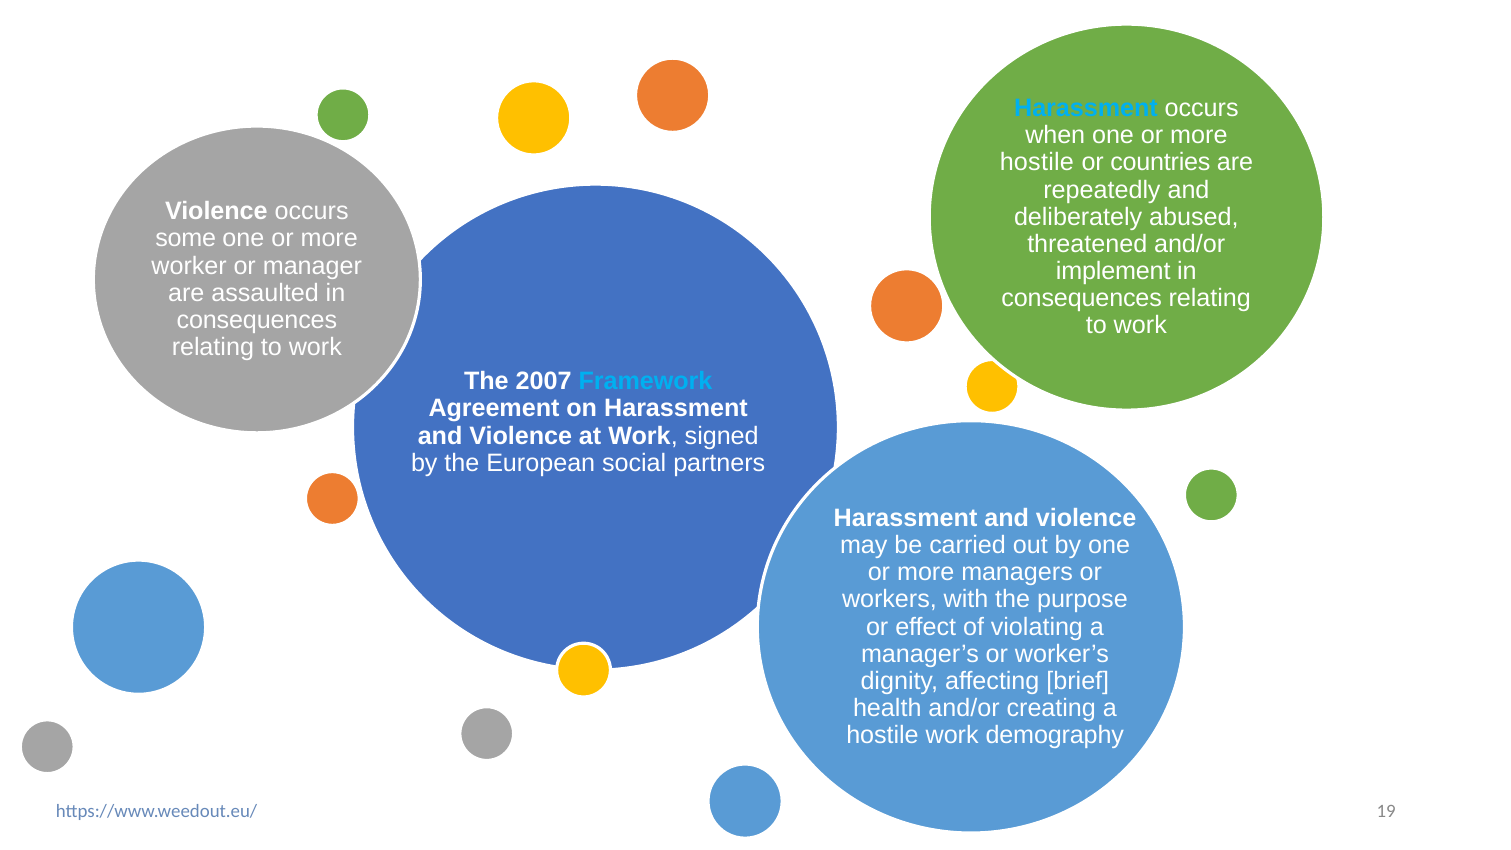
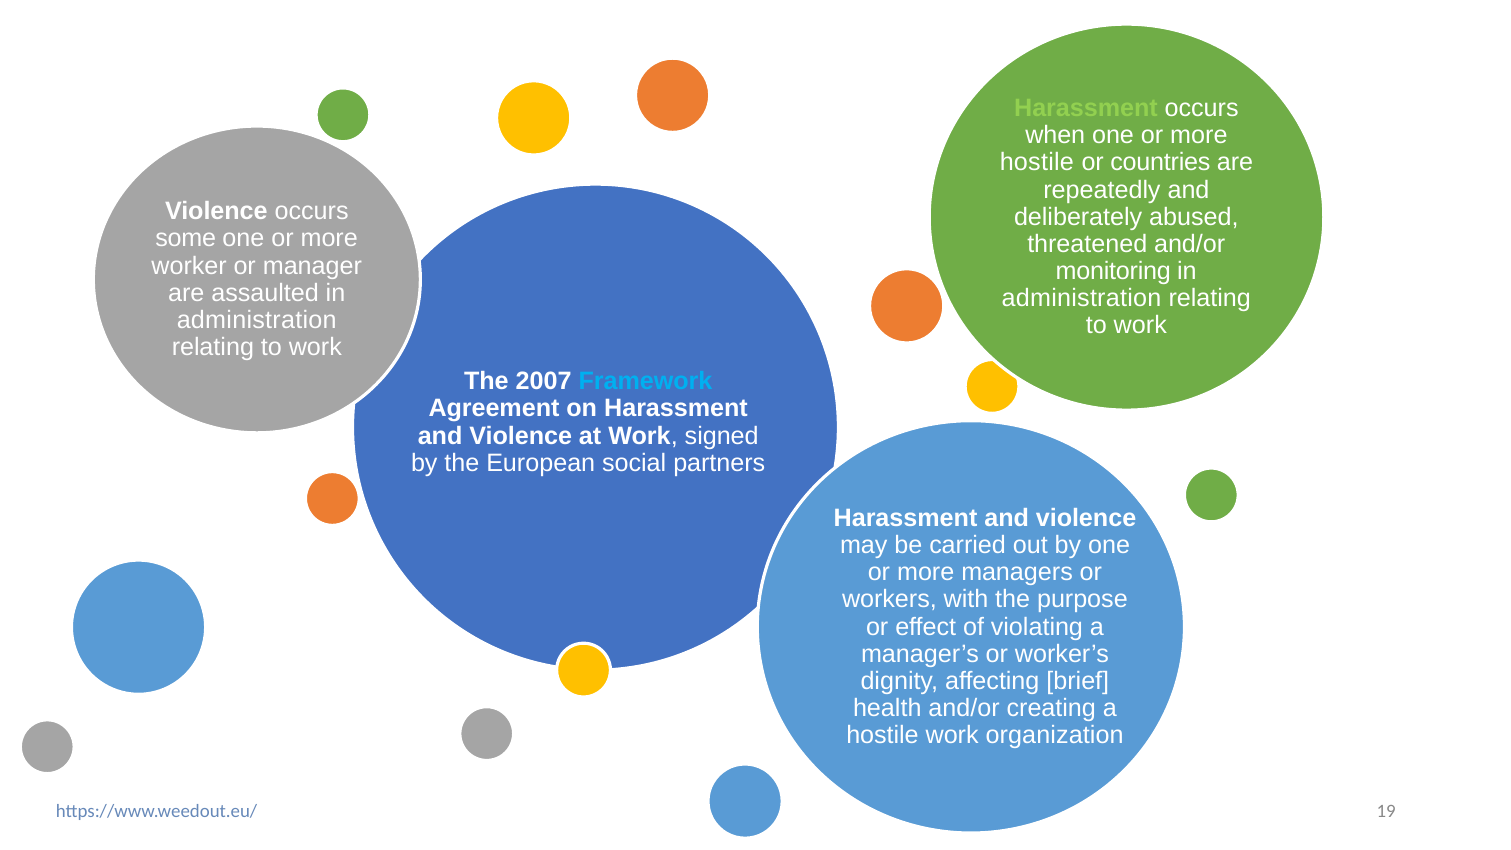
Harassment colour: light blue -> light green (1086, 108)
implement: implement -> monitoring (1113, 271)
consequences: consequences -> administration (1081, 298)
consequences: consequences -> administration (257, 320)
demography: demography -> organization (1055, 735)
